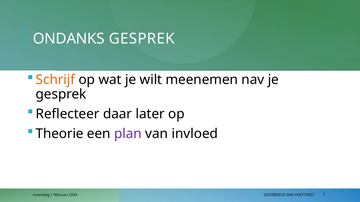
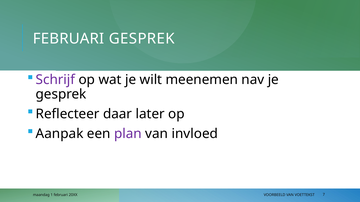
ONDANKS: ONDANKS -> FEBRUARI (69, 39)
Schrijf colour: orange -> purple (55, 80)
Theorie: Theorie -> Aanpak (60, 134)
